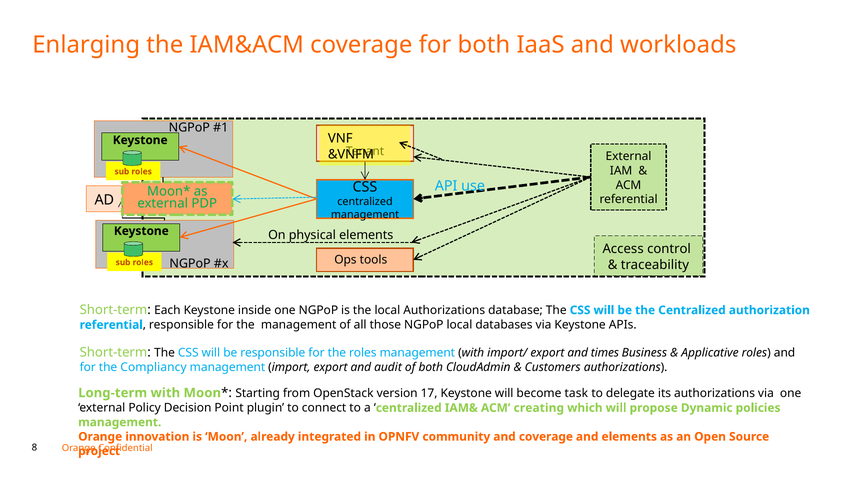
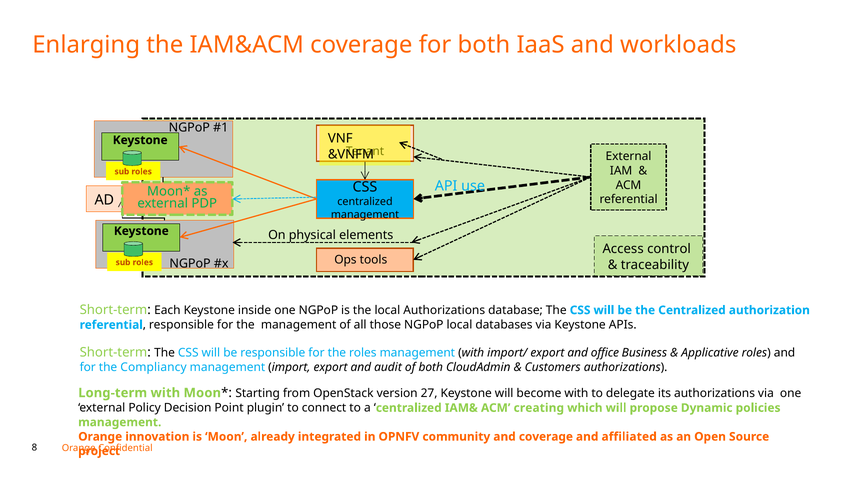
times: times -> office (605, 352)
17: 17 -> 27 (429, 393)
become task: task -> with (576, 393)
and elements: elements -> affiliated (629, 436)
